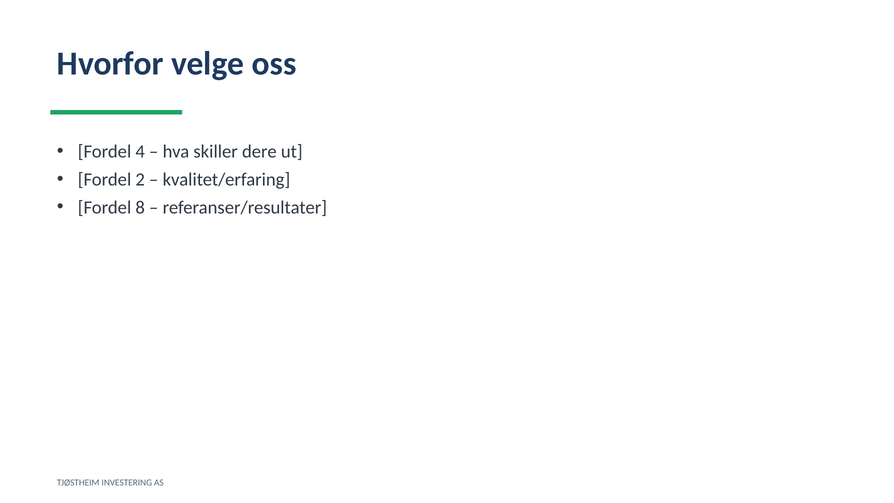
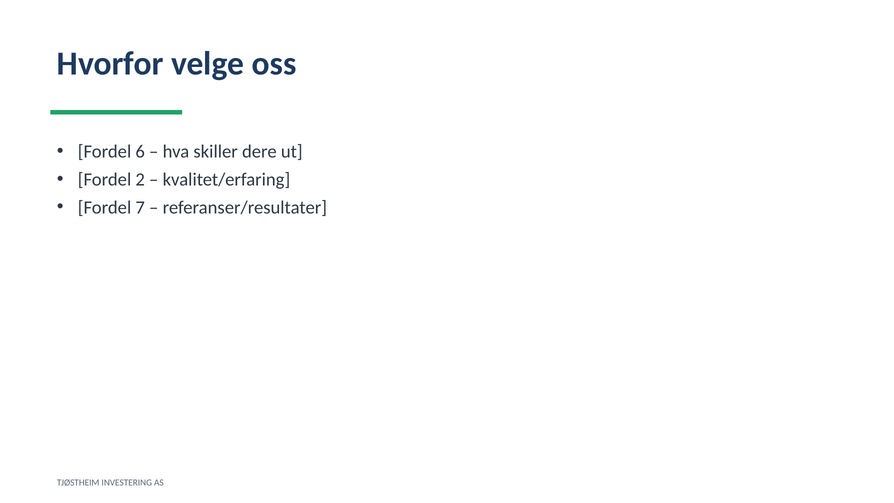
4: 4 -> 6 (140, 151)
8: 8 -> 7 (140, 207)
